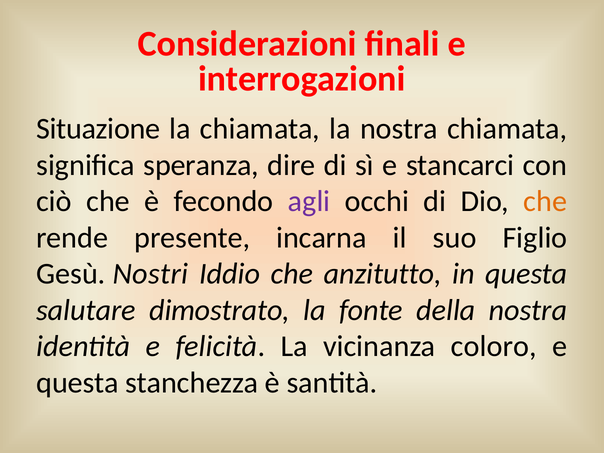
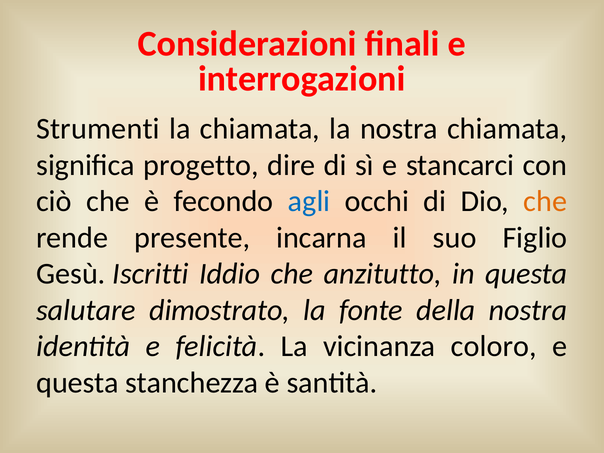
Situazione: Situazione -> Strumenti (98, 129)
speranza: speranza -> progetto (201, 165)
agli colour: purple -> blue (309, 201)
Nostri: Nostri -> Iscritti (151, 274)
